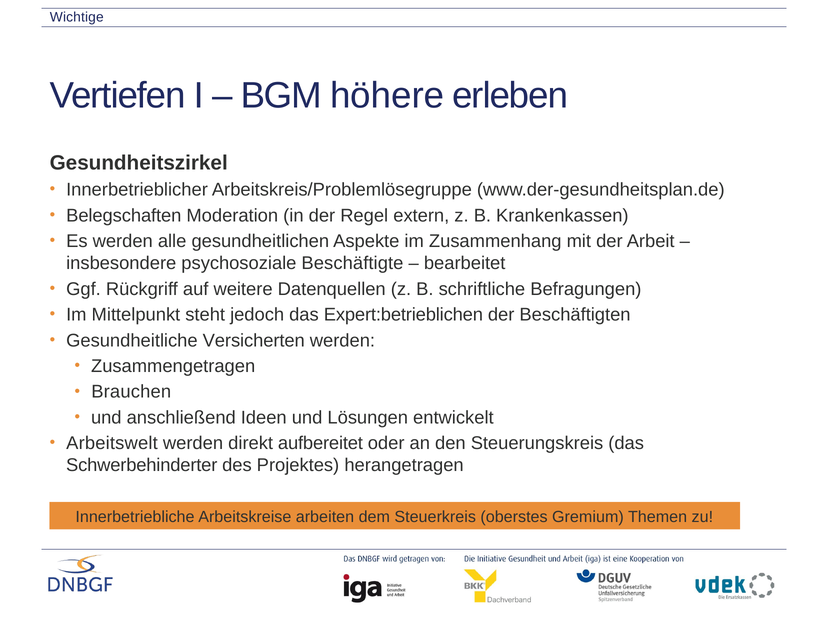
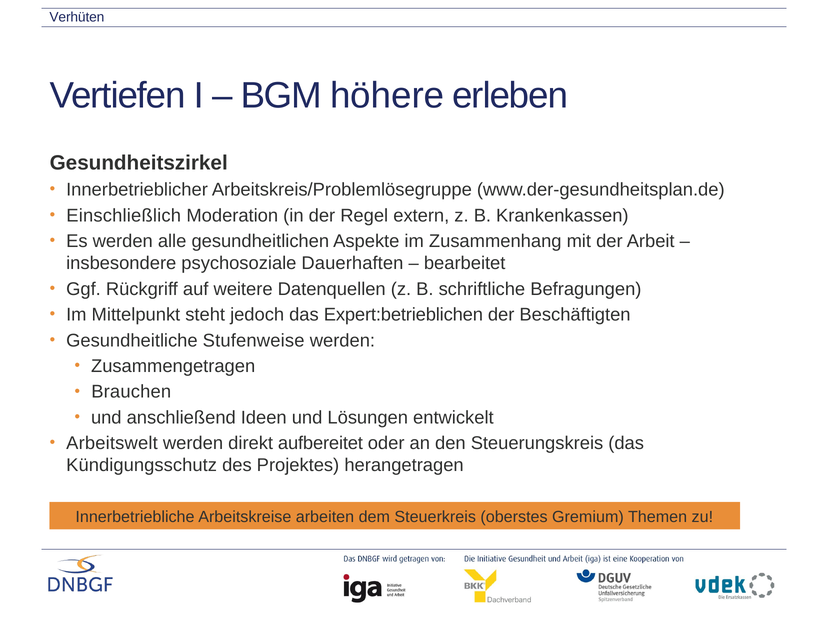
Wichtige: Wichtige -> Verhüten (77, 17)
Belegschaften: Belegschaften -> Einschließlich (124, 216)
Beschäftigte: Beschäftigte -> Dauerhaften (352, 263)
Versicherten: Versicherten -> Stufenweise (254, 340)
Schwerbehinderter: Schwerbehinderter -> Kündigungsschutz (142, 465)
